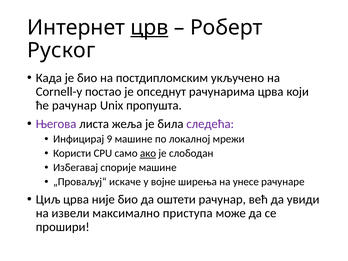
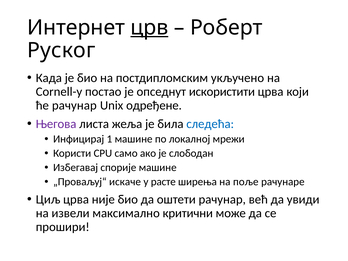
рачунарима: рачунарима -> искористити (222, 92)
пропушта: пропушта -> одређене (154, 105)
следећа colour: purple -> blue (210, 124)
9: 9 -> 1 (109, 139)
ако underline: present -> none (148, 153)
војне: војне -> расте (163, 182)
унесе: унесе -> поље (246, 182)
приступа: приступа -> критични (188, 213)
